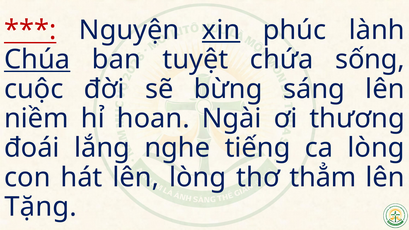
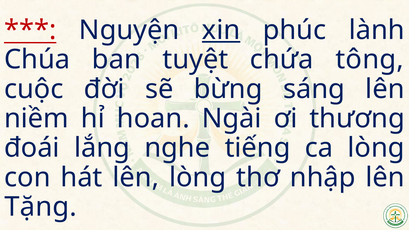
Chúa underline: present -> none (37, 60)
sống: sống -> tông (370, 60)
thẳm: thẳm -> nhập (323, 177)
